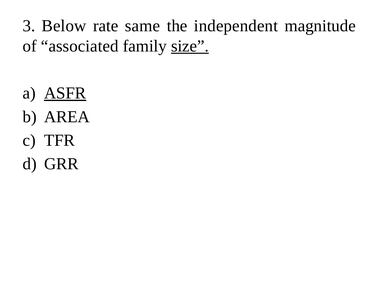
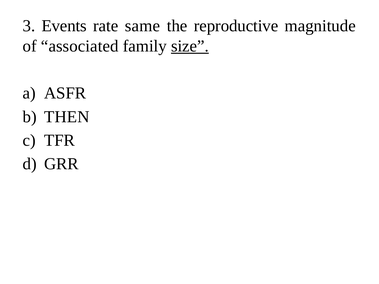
Below: Below -> Events (64, 26)
independent: independent -> reproductive (236, 26)
ASFR underline: present -> none (65, 93)
AREA: AREA -> THEN (67, 117)
